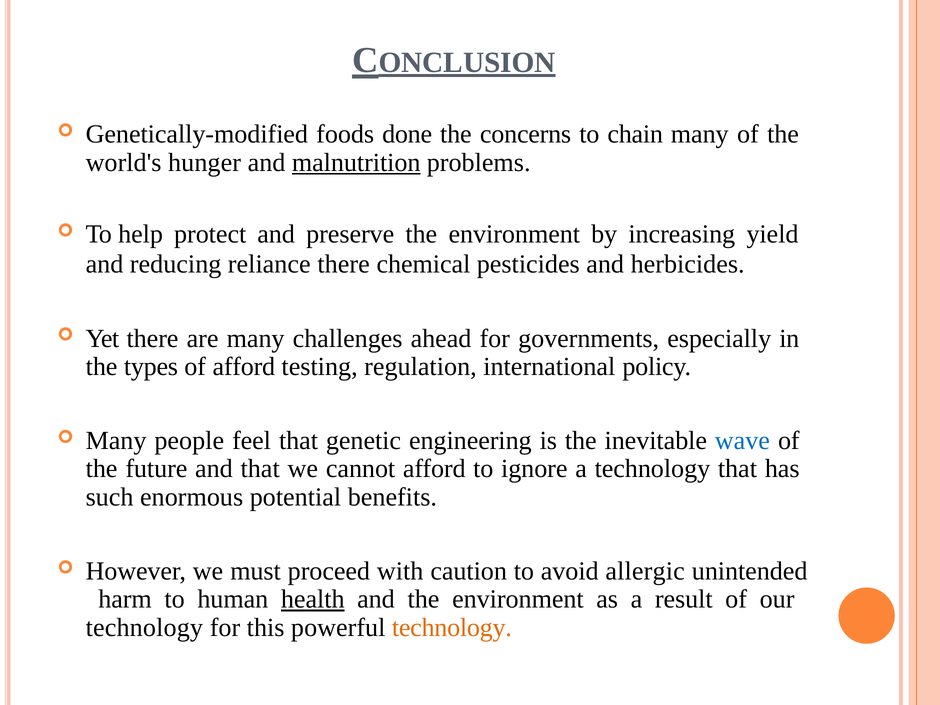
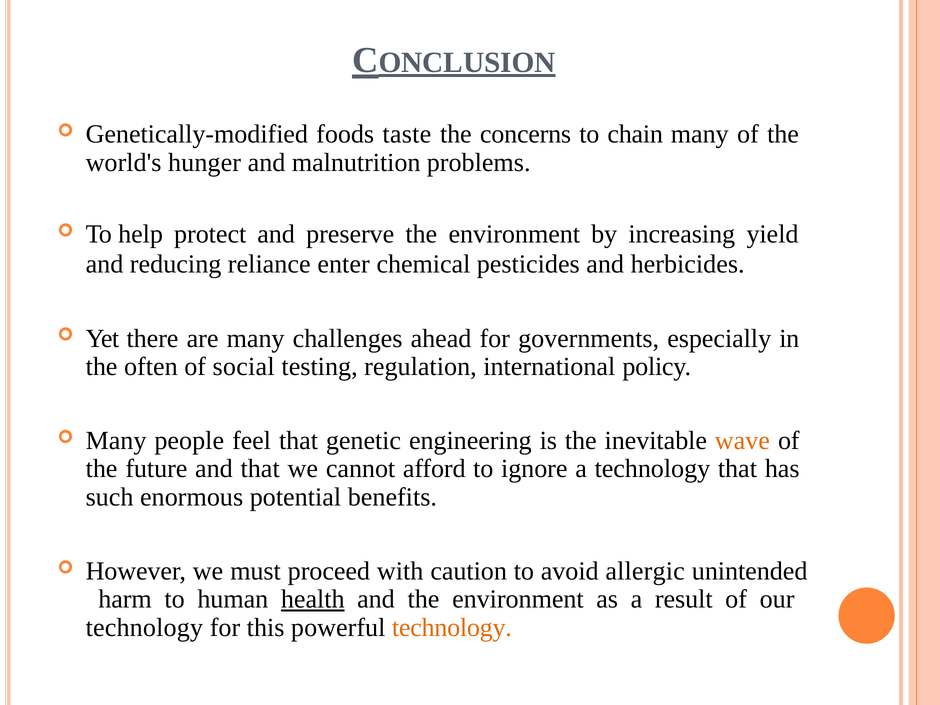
done: done -> taste (407, 134)
malnutrition underline: present -> none (356, 162)
reliance there: there -> enter (344, 264)
types: types -> often (151, 367)
of afford: afford -> social (244, 367)
wave colour: blue -> orange (742, 441)
